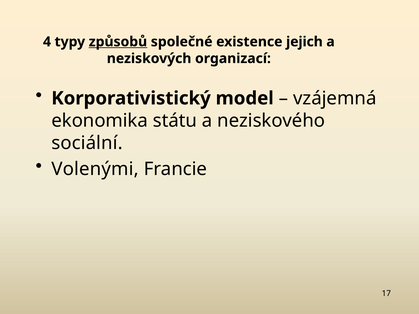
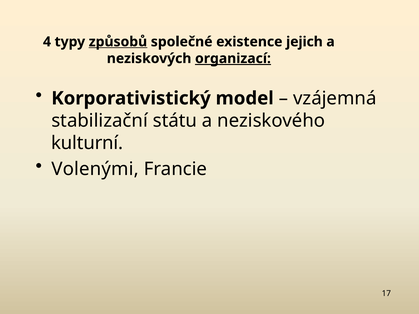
organizací underline: none -> present (233, 59)
ekonomika: ekonomika -> stabilizační (100, 121)
sociální: sociální -> kulturní (87, 143)
